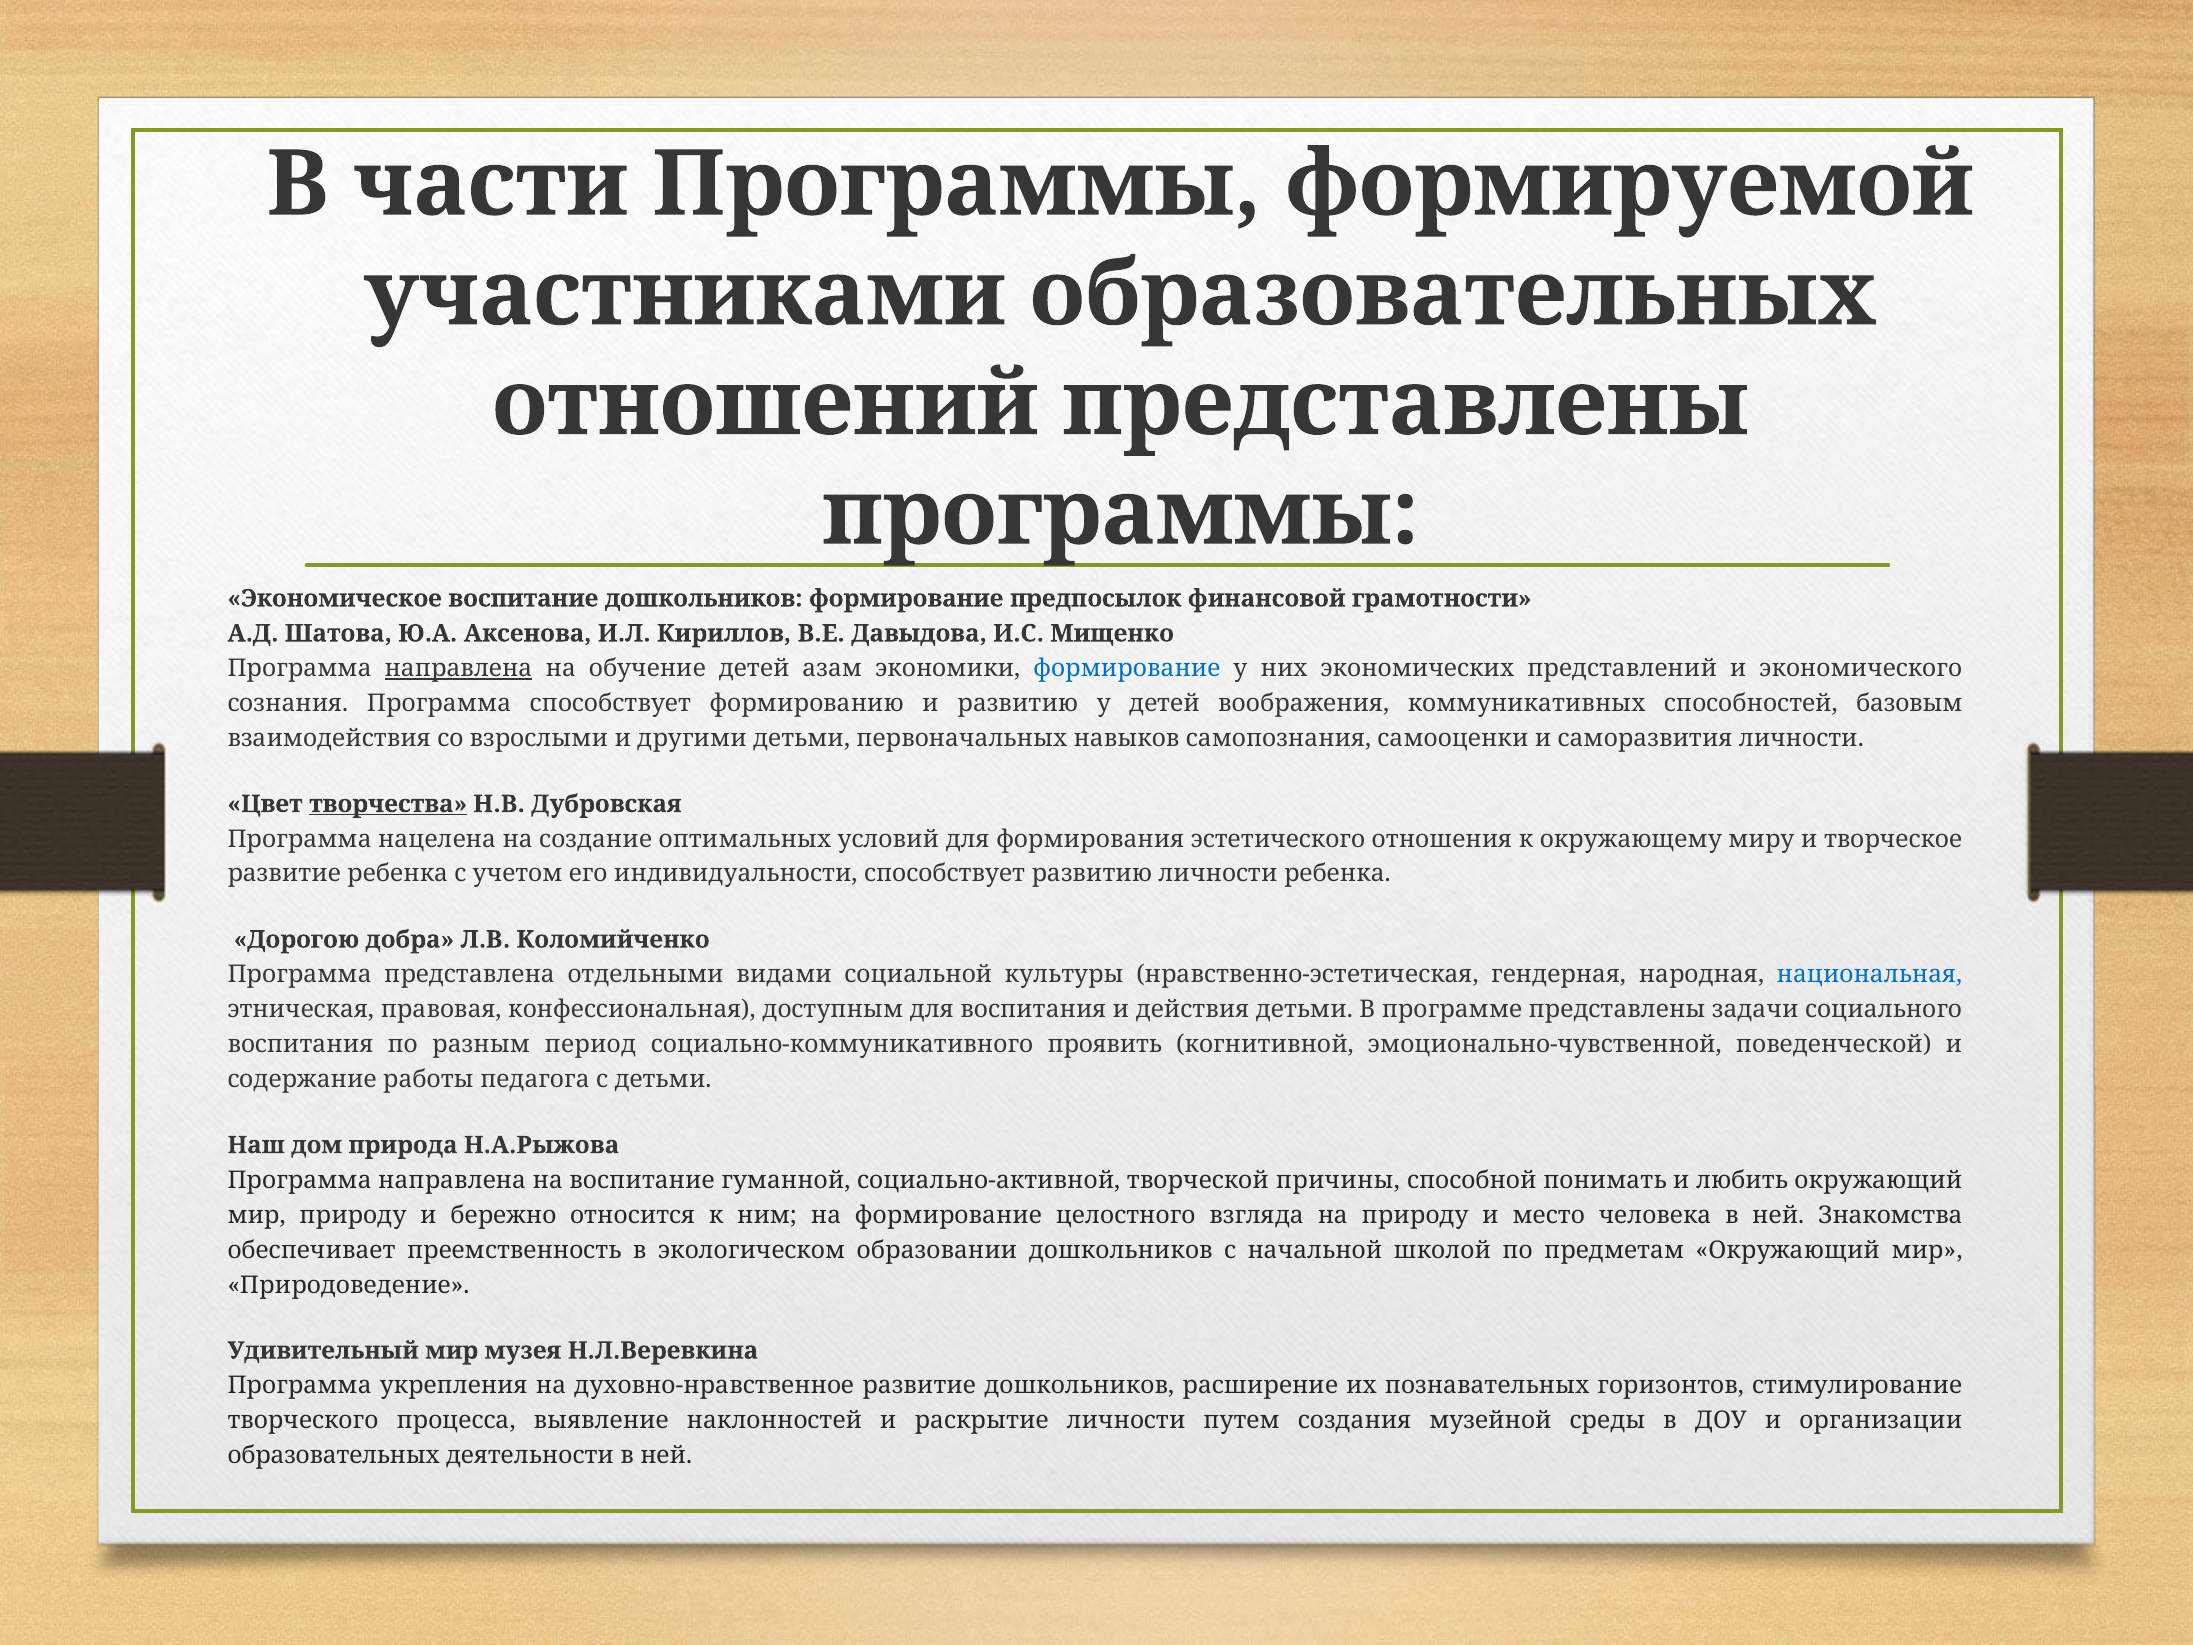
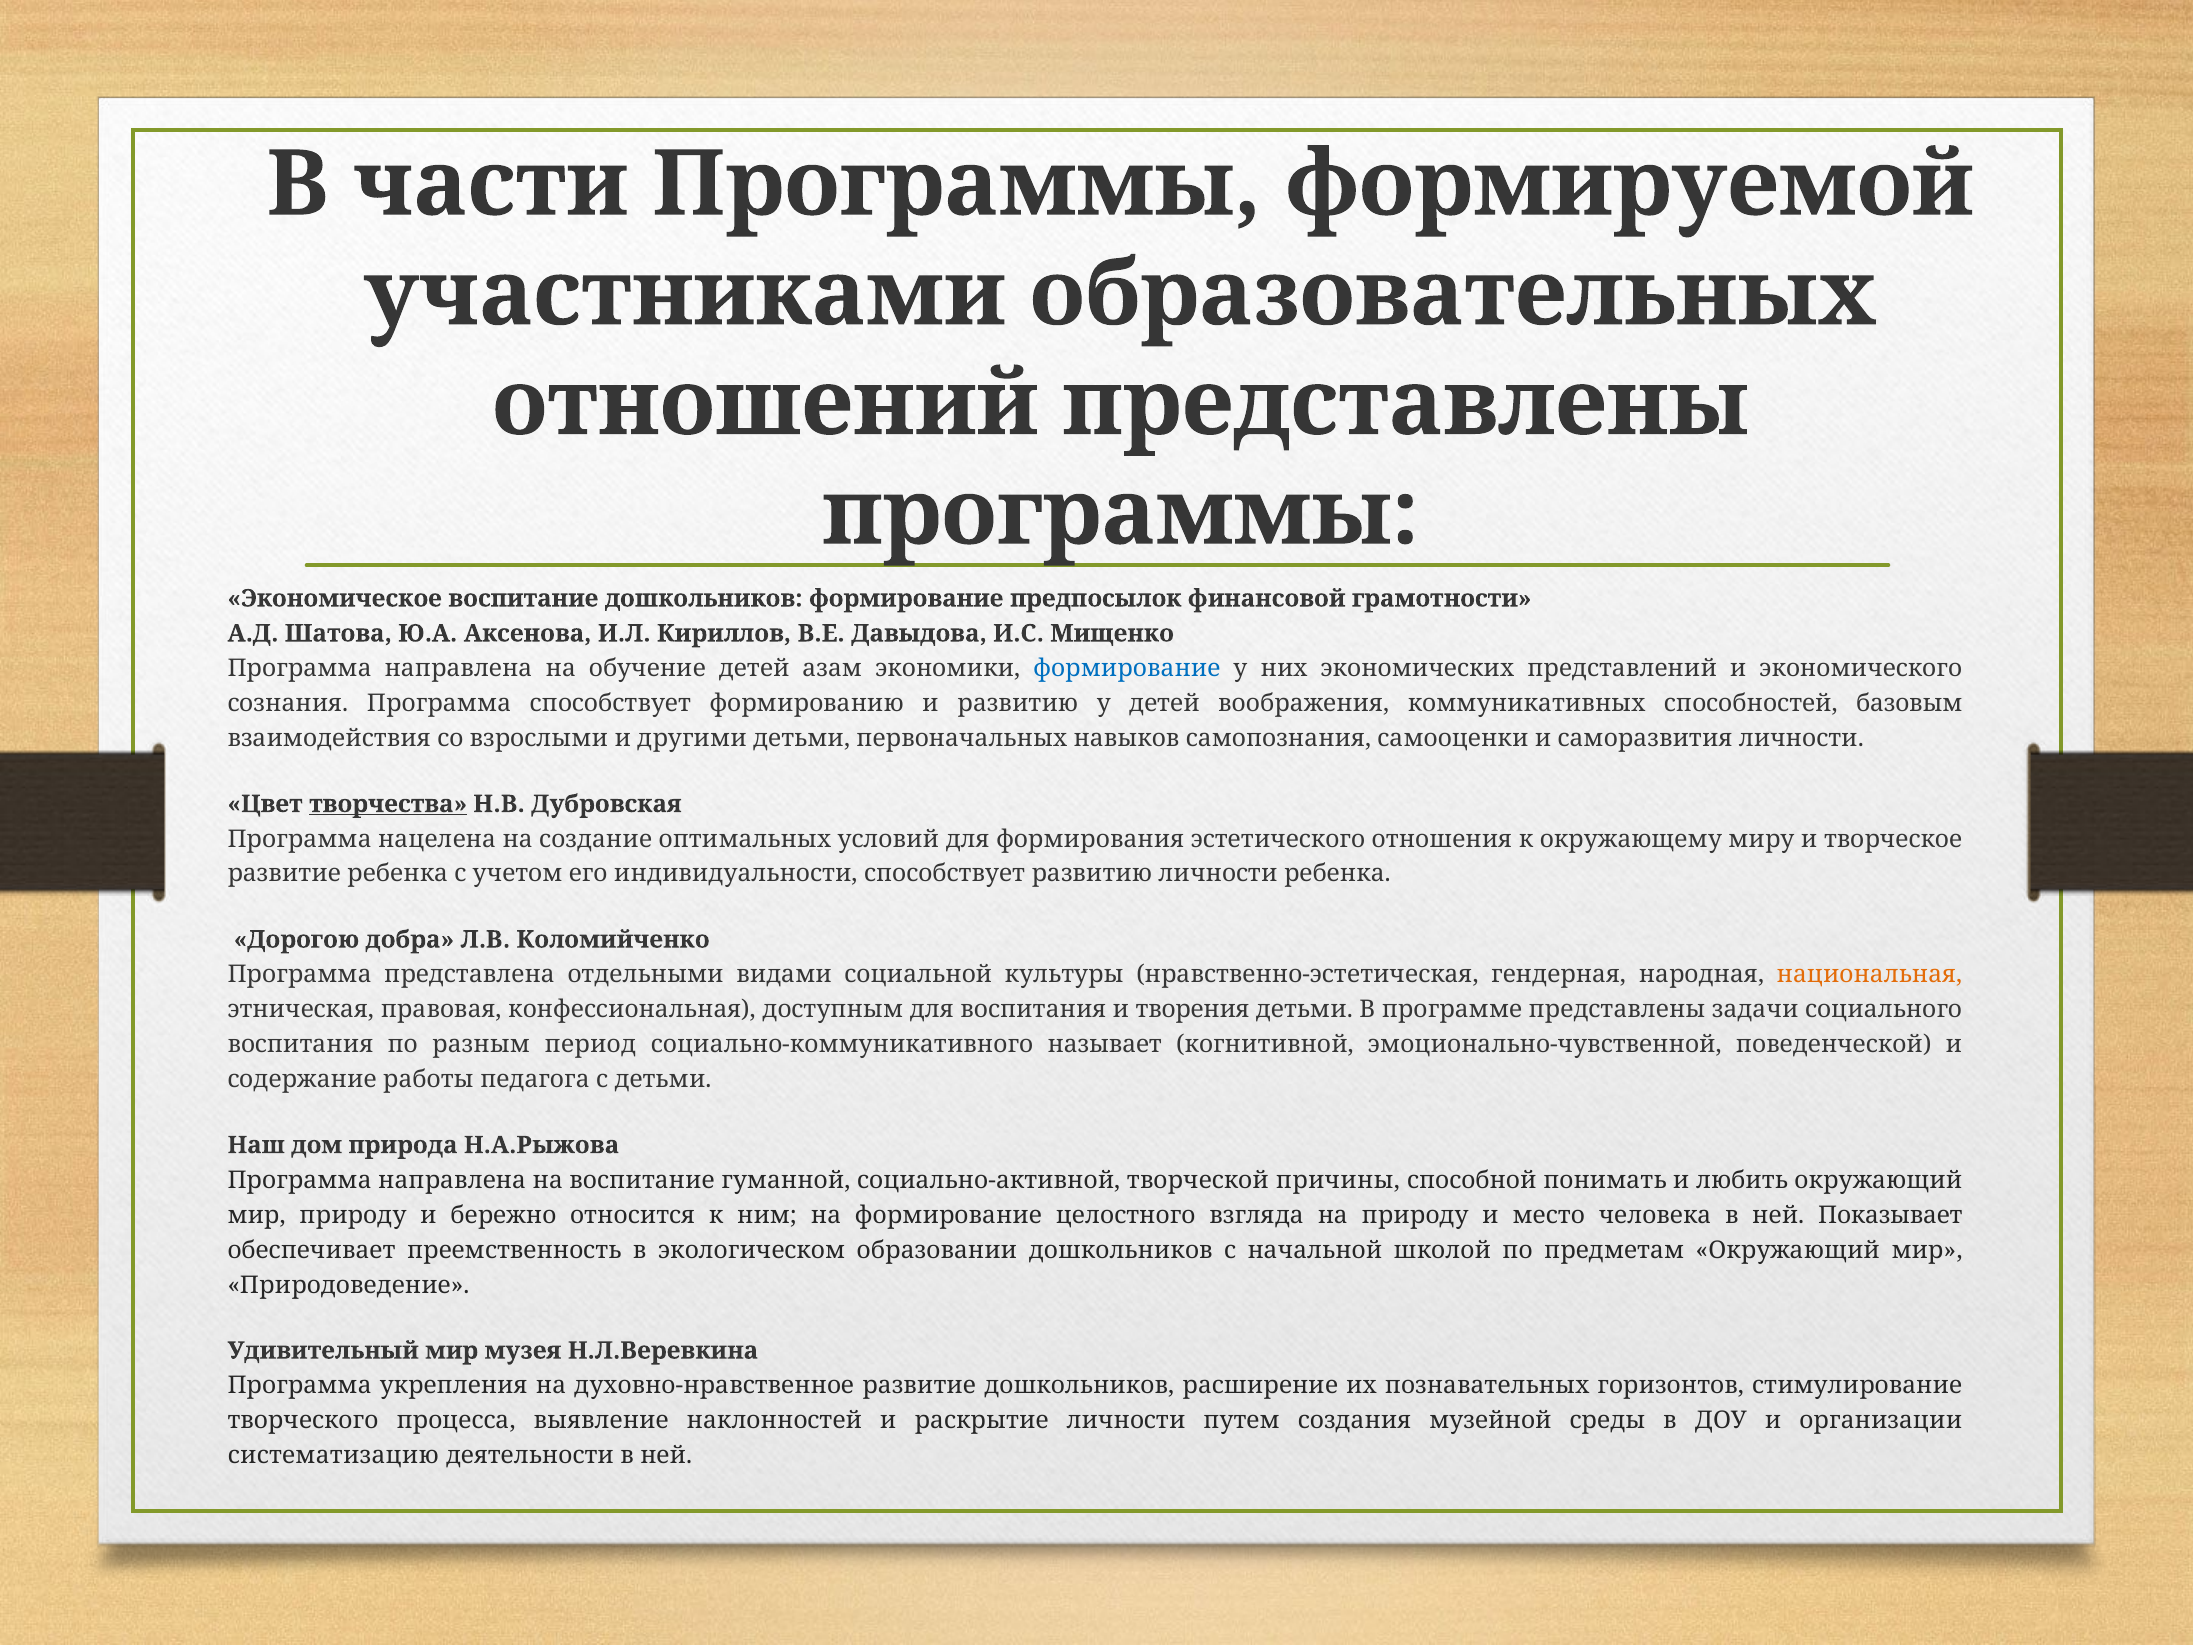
направлена underline: present -> none (458, 668)
национальная colour: blue -> orange (1869, 974)
действия: действия -> творения (1193, 1009)
проявить: проявить -> называет (1105, 1044)
Знакомства: Знакомства -> Показывает (1890, 1215)
образовательных: образовательных -> систематизацию (333, 1455)
